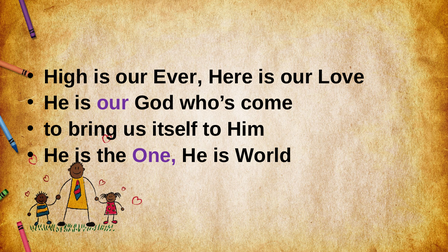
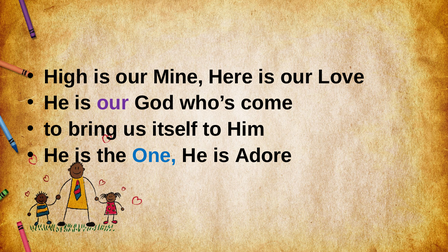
Ever: Ever -> Mine (178, 77)
One colour: purple -> blue (154, 156)
World: World -> Adore (263, 156)
